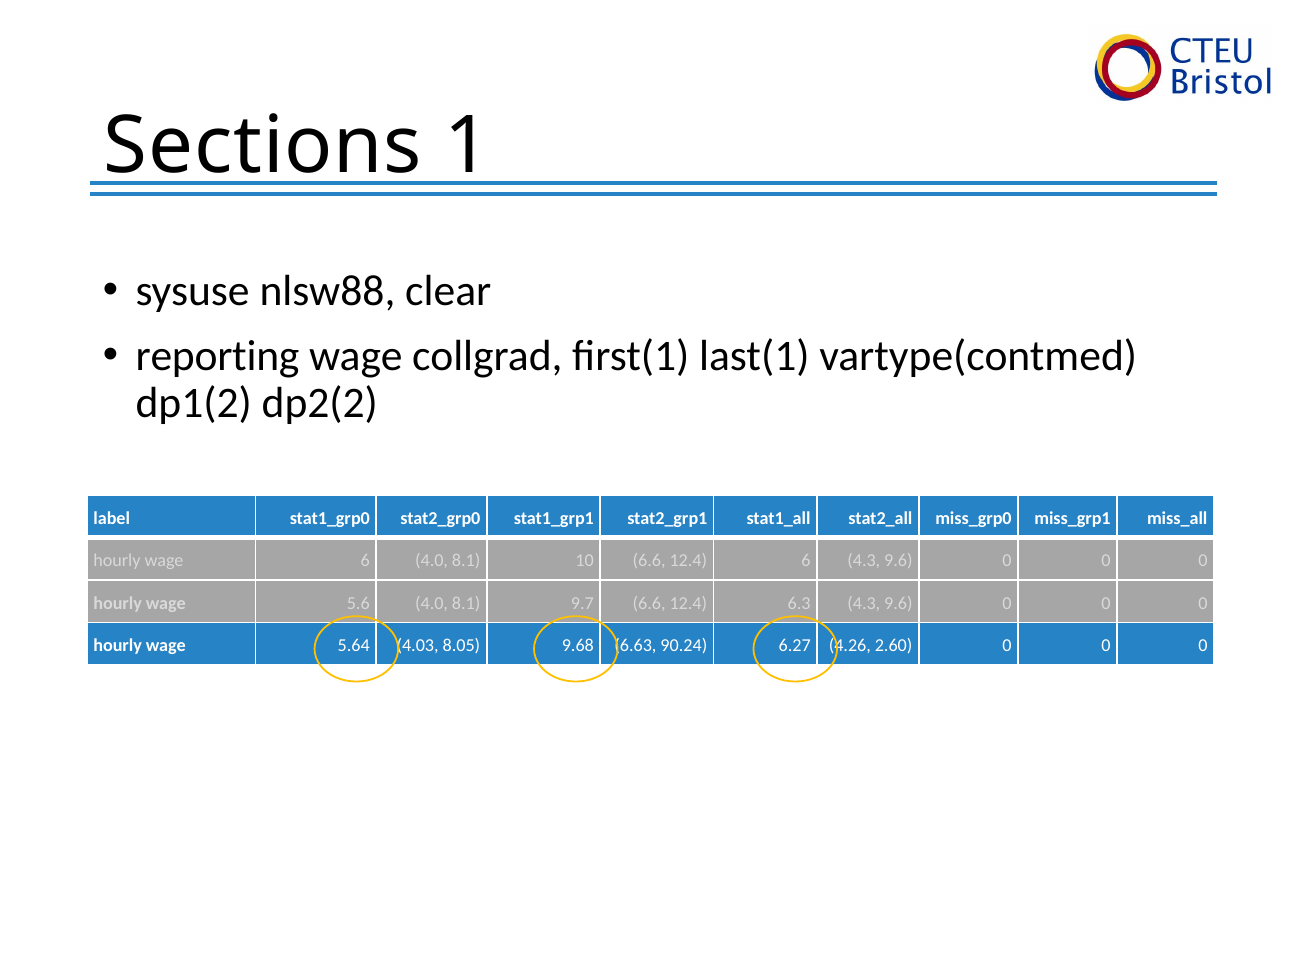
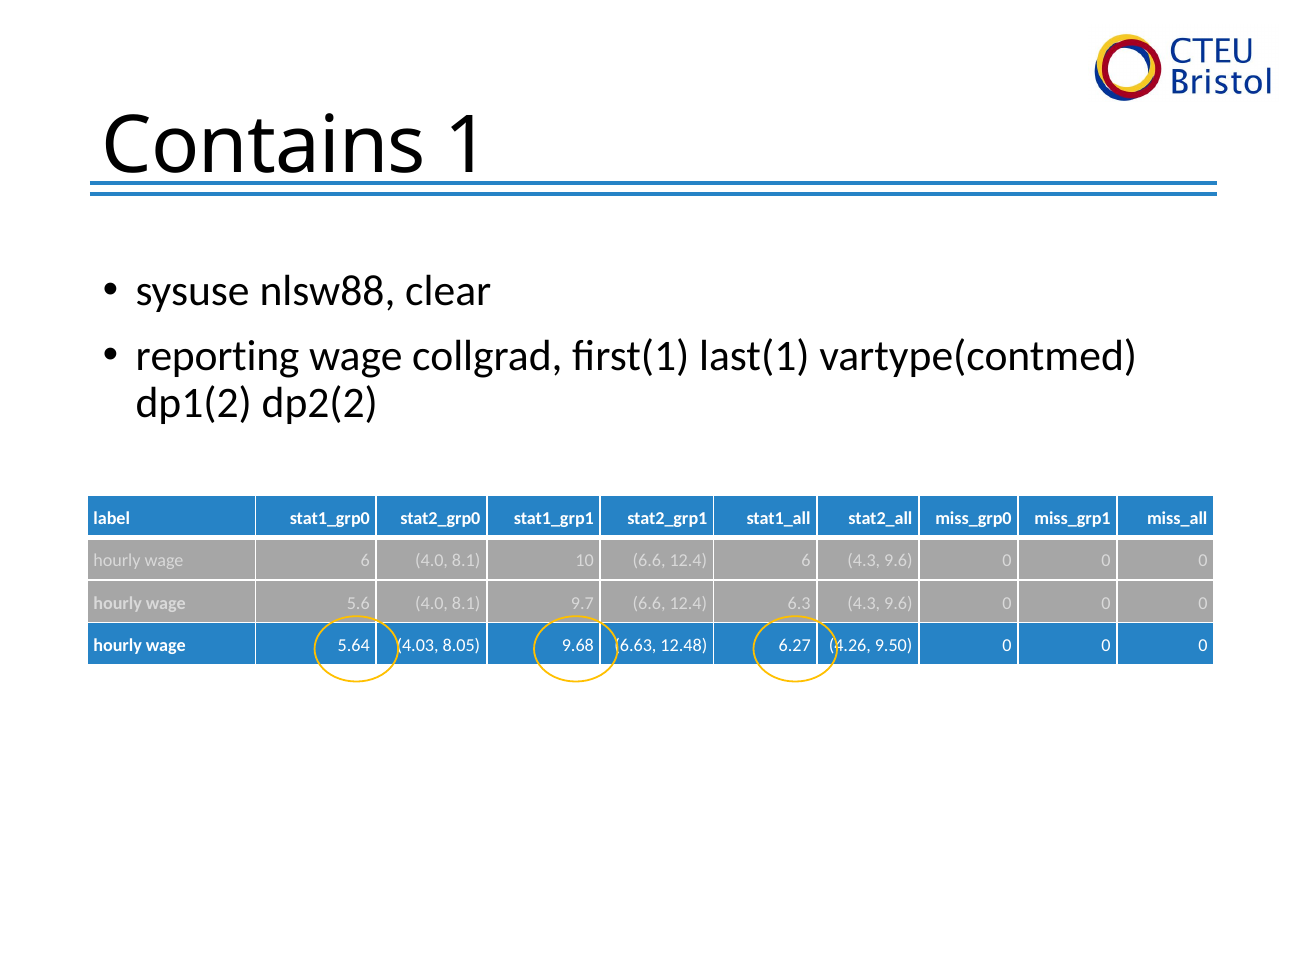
Sections: Sections -> Contains (264, 146)
90.24: 90.24 -> 12.48 (684, 646)
2.60: 2.60 -> 9.50 (894, 646)
